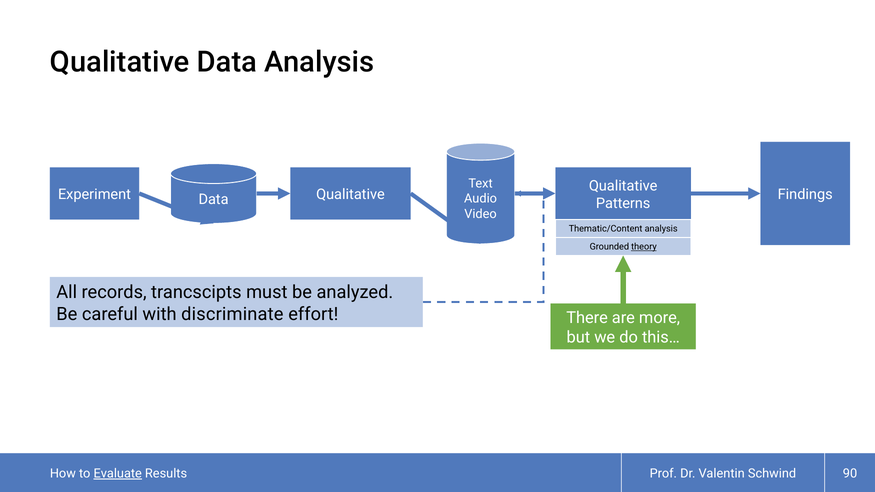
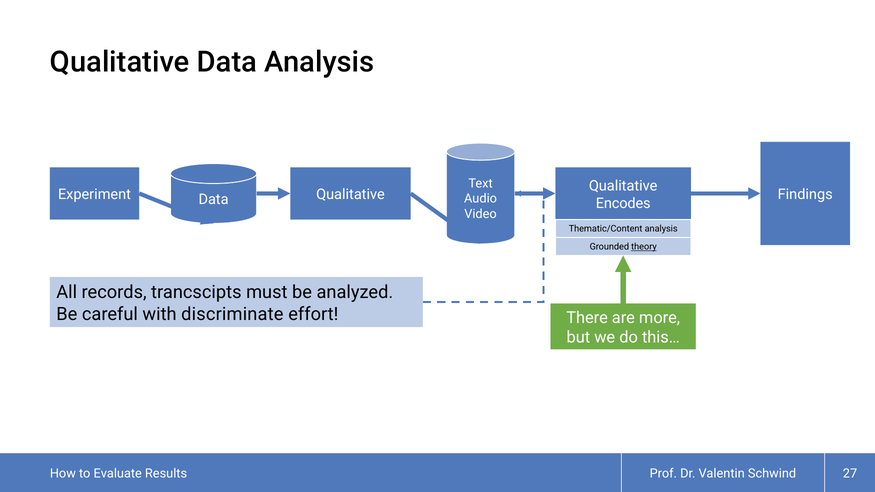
Patterns: Patterns -> Encodes (623, 203)
Evaluate underline: present -> none (118, 474)
90: 90 -> 27 (850, 474)
